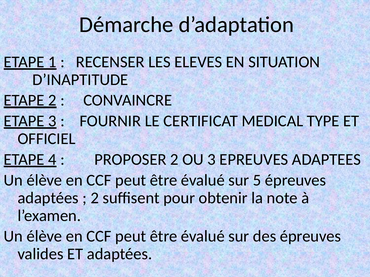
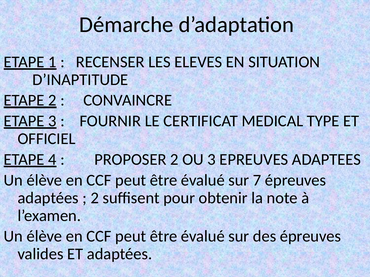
5: 5 -> 7 (257, 180)
